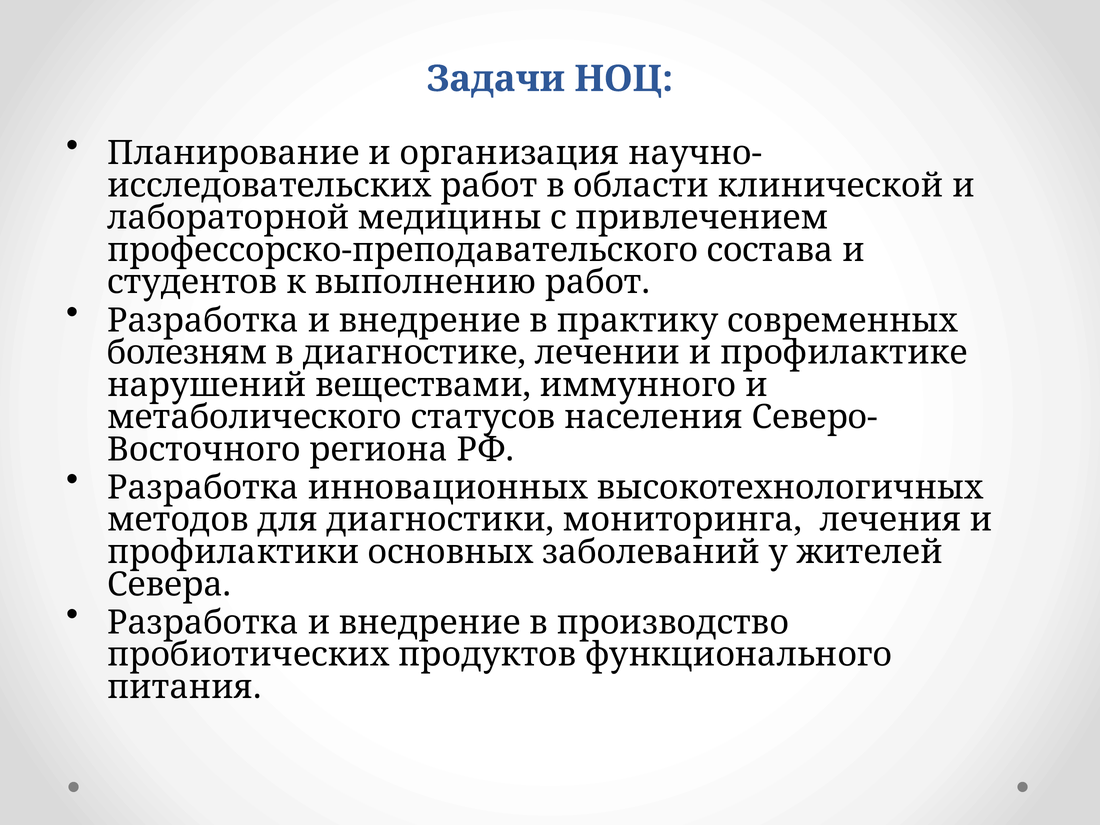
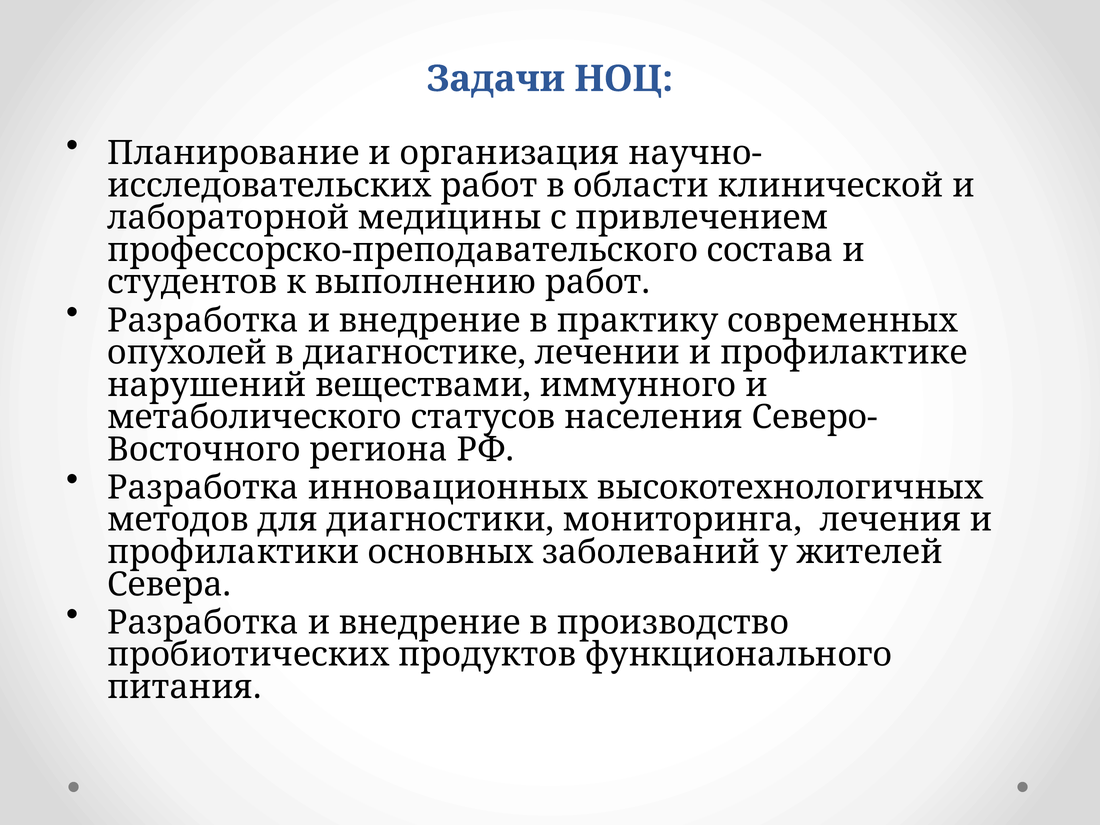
болезням: болезням -> опухолей (187, 353)
